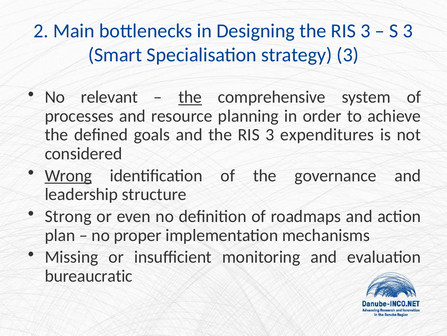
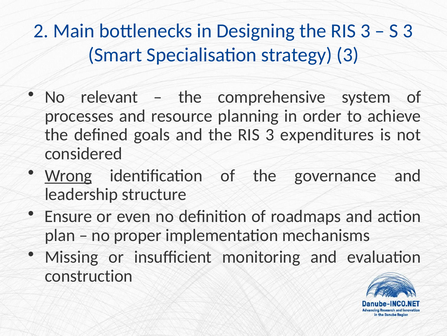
the underline: present -> none (190, 97)
Strong: Strong -> Ensure (68, 216)
bureaucratic: bureaucratic -> construction (89, 275)
